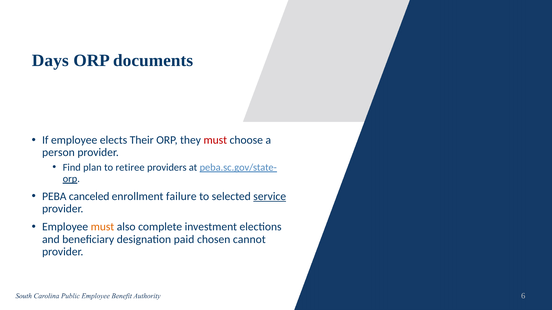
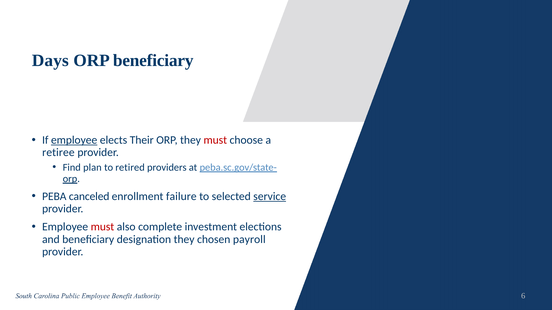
ORP documents: documents -> beneficiary (153, 61)
employee underline: none -> present (74, 140)
person: person -> retiree (58, 153)
retiree: retiree -> retired (130, 168)
must colour: orange -> red (102, 227)
designation paid: paid -> they (184, 240)
cannot: cannot -> payroll (249, 240)
